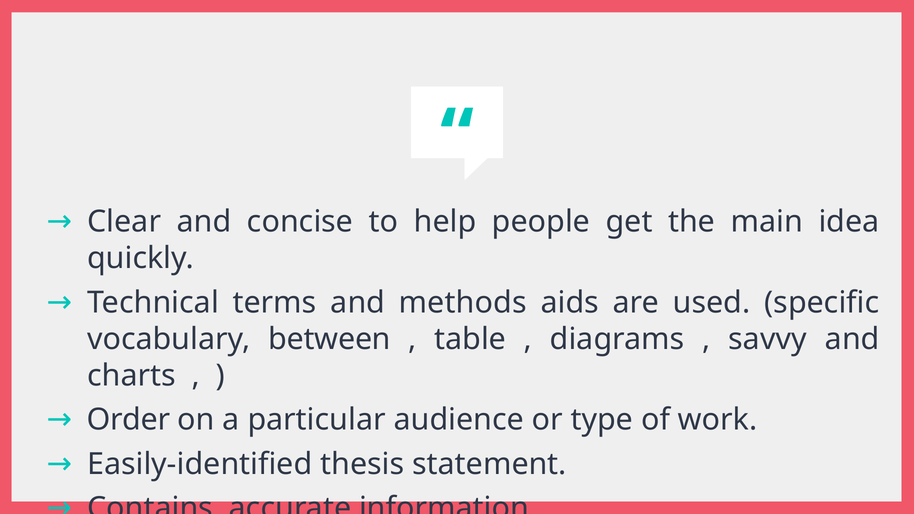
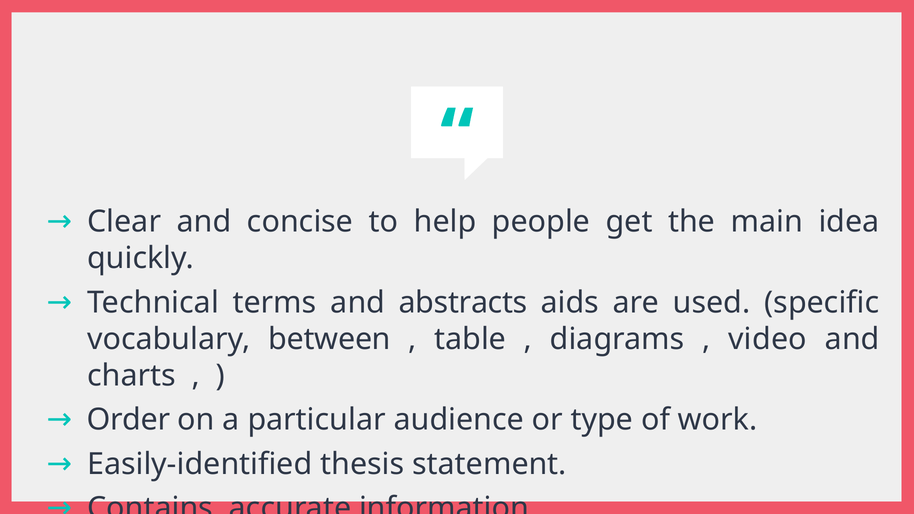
methods: methods -> abstracts (463, 303)
savvy: savvy -> video (768, 339)
